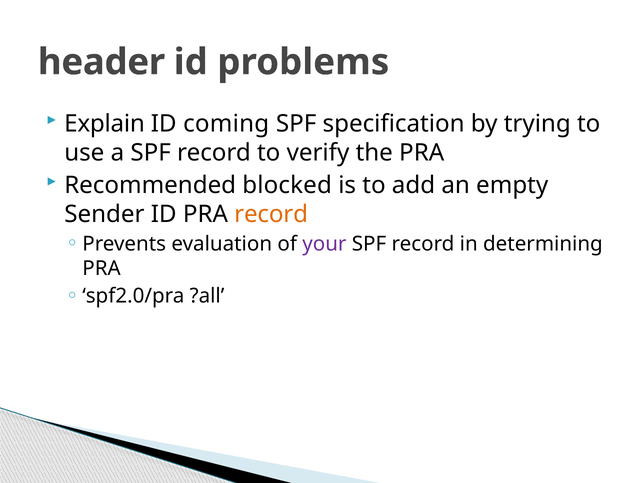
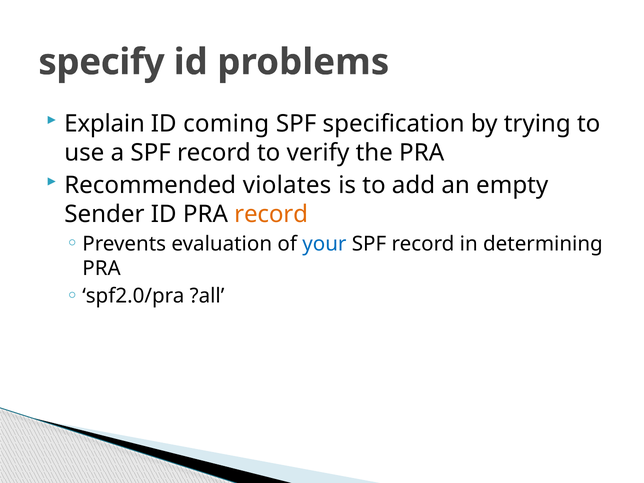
header: header -> specify (102, 62)
blocked: blocked -> violates (287, 185)
your colour: purple -> blue (324, 244)
